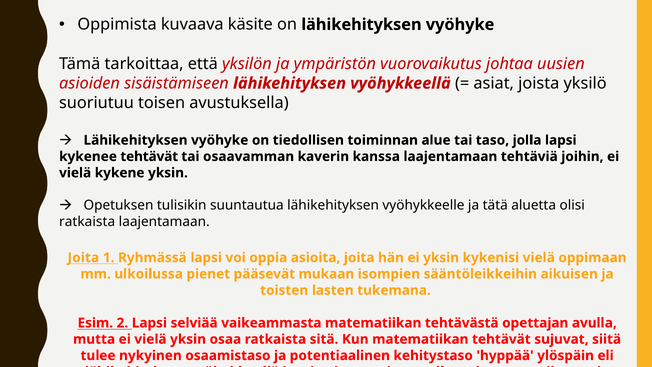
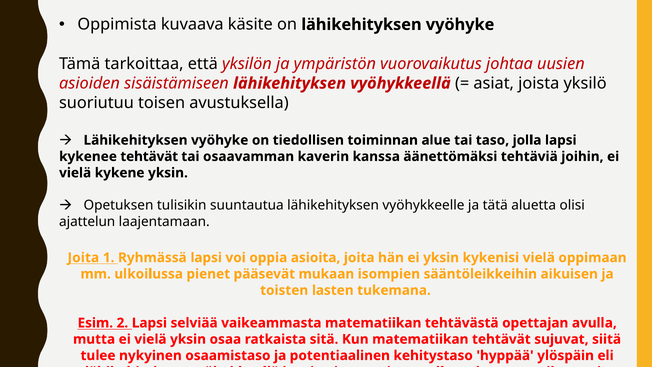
kanssa laajentamaan: laajentamaan -> äänettömäksi (450, 156)
ratkaista: ratkaista -> ajattelun (87, 222)
